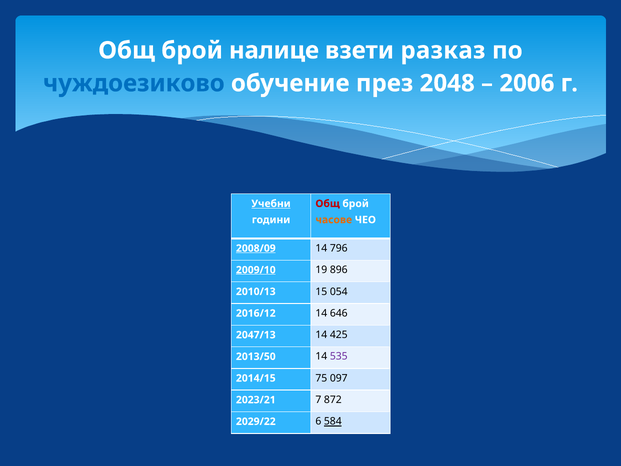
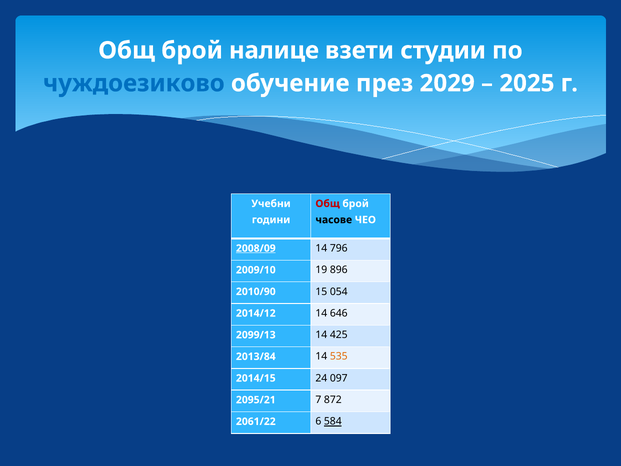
разказ: разказ -> студии (443, 50)
2048: 2048 -> 2029 (447, 83)
2006: 2006 -> 2025 (527, 83)
Учебни underline: present -> none (271, 204)
часове colour: orange -> black (334, 220)
2009/10 underline: present -> none (256, 270)
2010/13: 2010/13 -> 2010/90 (256, 291)
2016/12: 2016/12 -> 2014/12 (256, 313)
2047/13: 2047/13 -> 2099/13 (256, 335)
2013/50: 2013/50 -> 2013/84 (256, 356)
535 colour: purple -> orange (339, 356)
75: 75 -> 24 (321, 378)
2023/21: 2023/21 -> 2095/21 (256, 400)
2029/22: 2029/22 -> 2061/22 (256, 421)
